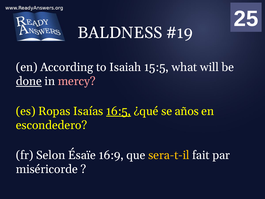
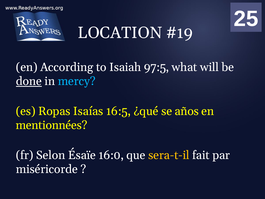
BALDNESS: BALDNESS -> LOCATION (120, 33)
15:5: 15:5 -> 97:5 (156, 67)
mercy colour: pink -> light blue (77, 81)
16:5 underline: present -> none (119, 111)
escondedero: escondedero -> mentionnées (52, 125)
16:9: 16:9 -> 16:0 (111, 155)
